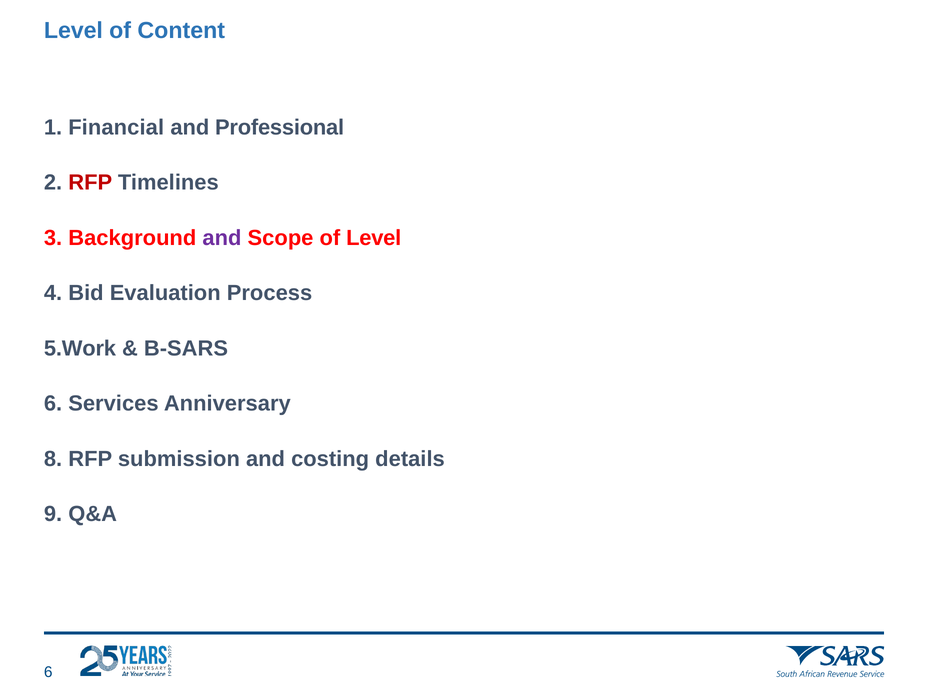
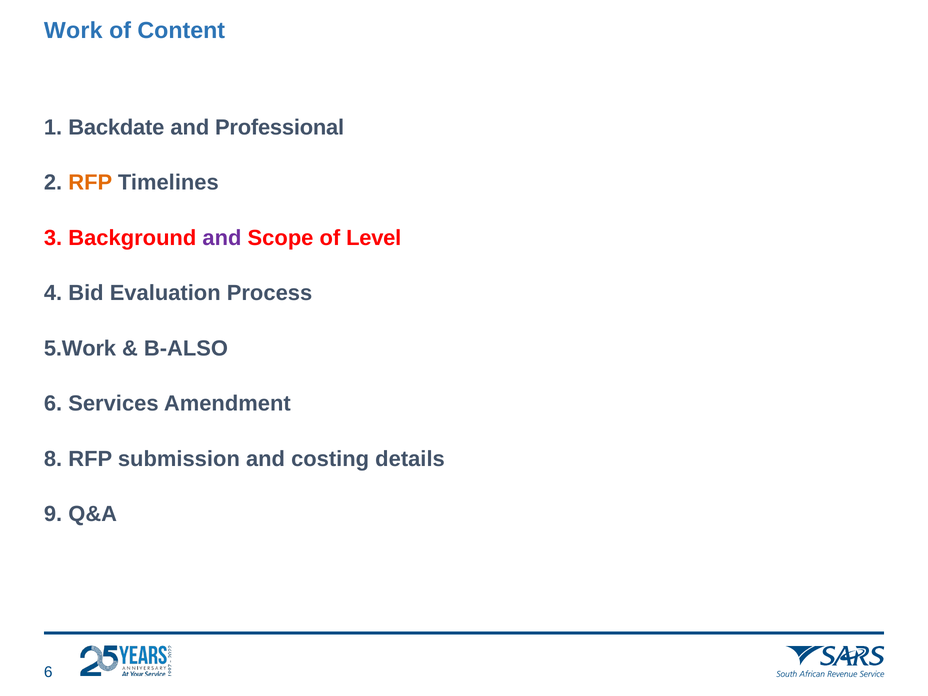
Level: Level -> Work (73, 31)
Financial: Financial -> Backdate (116, 127)
RFP colour: red -> orange (90, 183)
B-SARS: B-SARS -> B-ALSO (186, 348)
Anniversary: Anniversary -> Amendment (227, 404)
